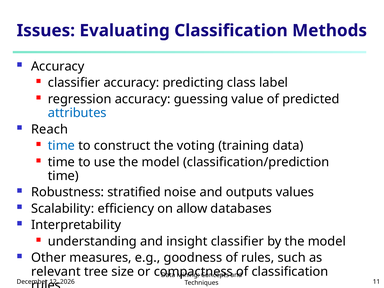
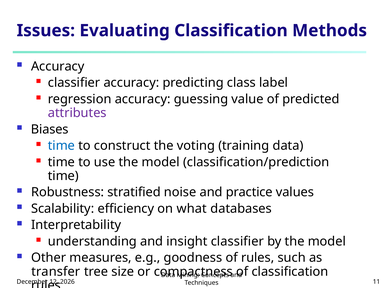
attributes colour: blue -> purple (77, 113)
Reach: Reach -> Biases (50, 129)
outputs: outputs -> practice (249, 192)
allow: allow -> what (192, 209)
relevant: relevant -> transfer (56, 272)
